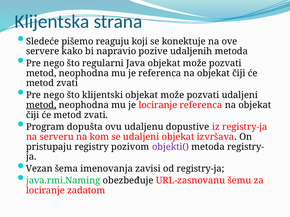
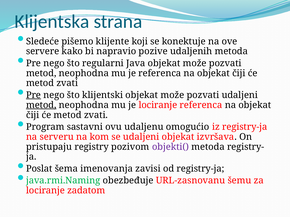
reaguju: reaguju -> klijente (112, 41)
Pre underline: none -> present (34, 95)
dopušta: dopušta -> sastavni (85, 127)
dopustive: dopustive -> omogućio (188, 127)
Vezan: Vezan -> Poslat (39, 169)
